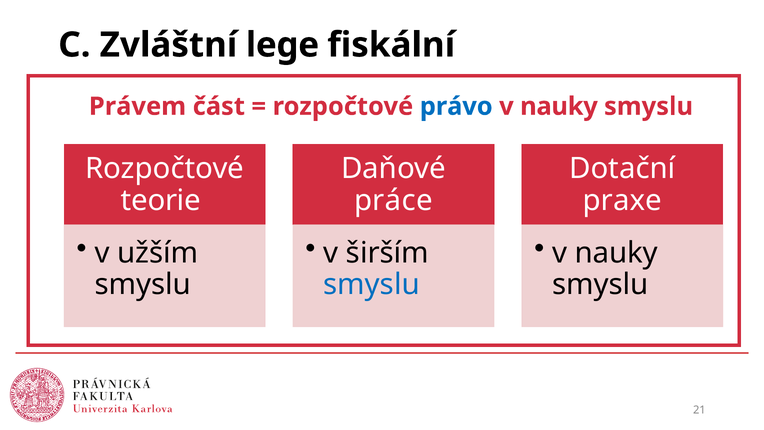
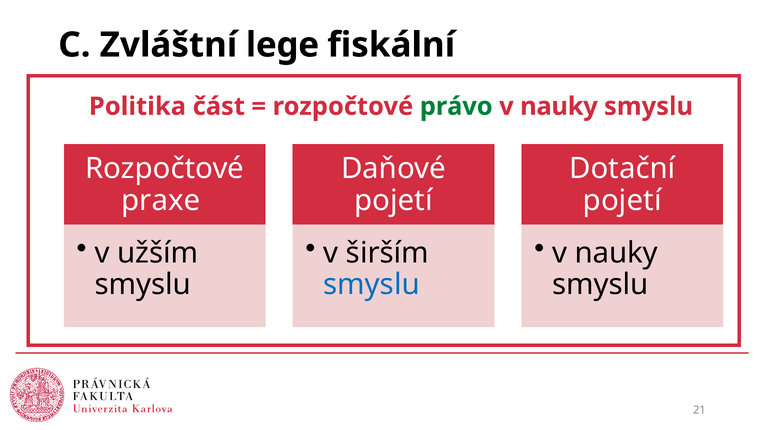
Právem: Právem -> Politika (137, 106)
právo colour: blue -> green (456, 106)
teorie: teorie -> praxe (161, 200)
práce: práce -> pojetí (393, 200)
praxe: praxe -> pojetí (622, 200)
